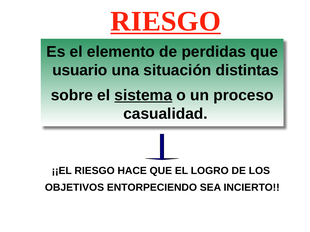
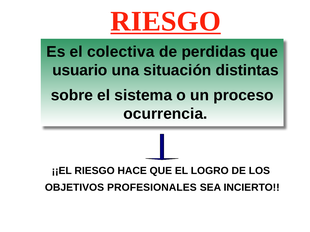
elemento: elemento -> colectiva (121, 52)
sistema underline: present -> none (143, 96)
casualidad: casualidad -> ocurrencia (165, 114)
ENTORPECIENDO: ENTORPECIENDO -> PROFESIONALES (152, 188)
